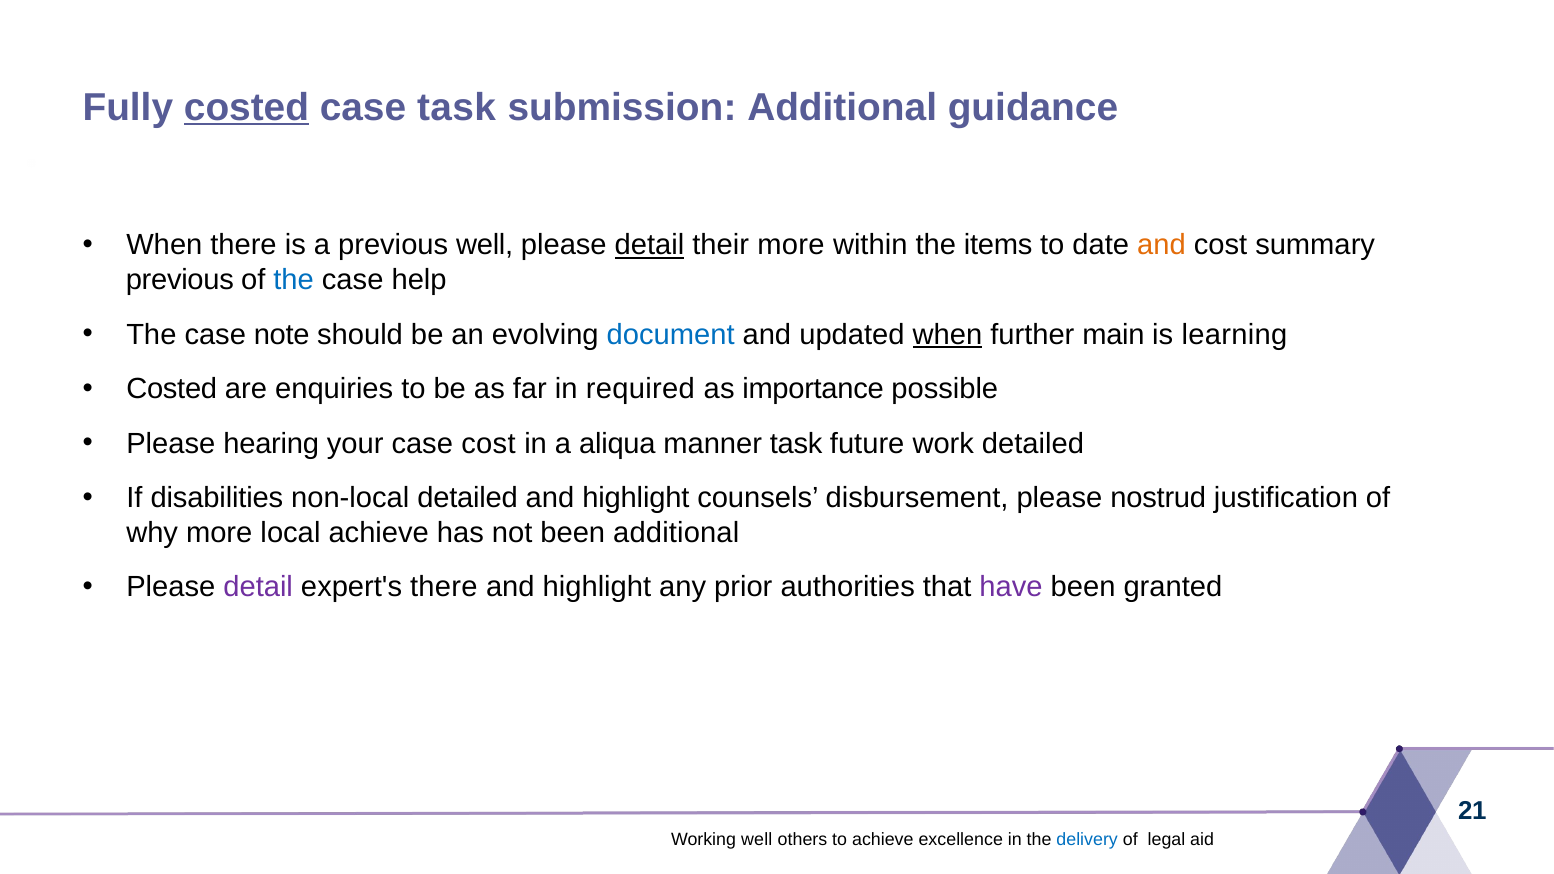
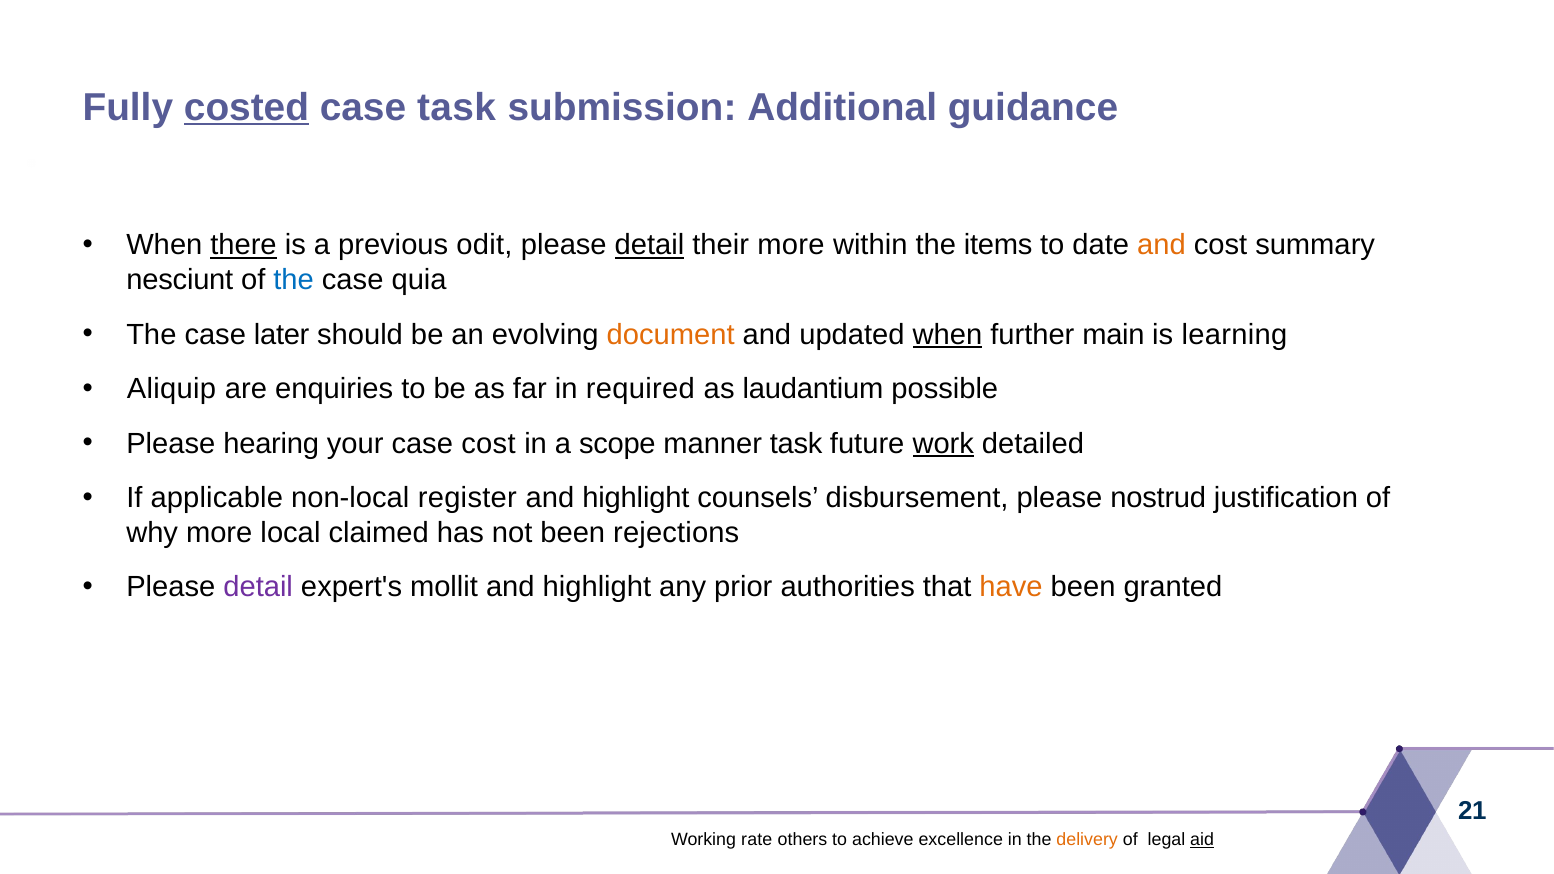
there underline: none -> present (244, 245)
previous well: well -> odit (484, 245)
previous: previous -> nesciunt (180, 280)
help: help -> quia (419, 280)
note: note -> later (282, 335)
document colour: blue -> orange (671, 335)
Costed: Costed -> Aliquip (171, 389)
importance: importance -> laudantium (813, 389)
aliqua: aliqua -> scope (617, 444)
work underline: none -> present (943, 444)
disabilities: disabilities -> applicable (217, 498)
non-local detailed: detailed -> register (467, 498)
local achieve: achieve -> claimed (379, 533)
been additional: additional -> rejections (676, 533)
expert's there: there -> mollit (444, 587)
have colour: purple -> orange (1011, 587)
Working well: well -> rate (757, 840)
delivery colour: blue -> orange (1087, 840)
aid underline: none -> present (1202, 840)
